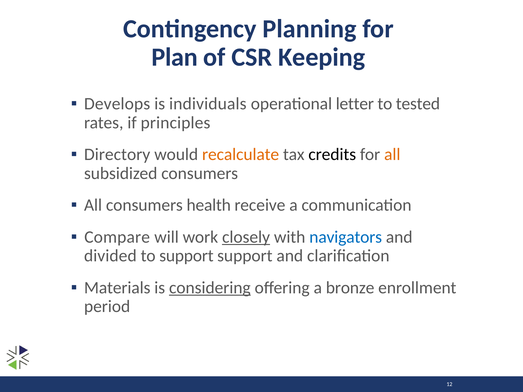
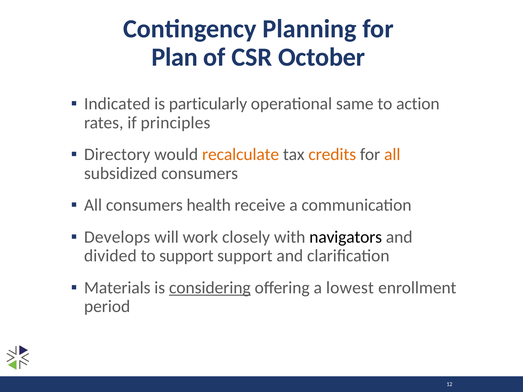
Keeping: Keeping -> October (322, 57)
Develops: Develops -> Indicated (117, 104)
individuals: individuals -> particularly (208, 104)
letter: letter -> same (355, 104)
tested: tested -> action (418, 104)
credits colour: black -> orange (332, 155)
Compare: Compare -> Develops (117, 237)
closely underline: present -> none (246, 237)
navigators colour: blue -> black (346, 237)
bronze: bronze -> lowest (350, 288)
